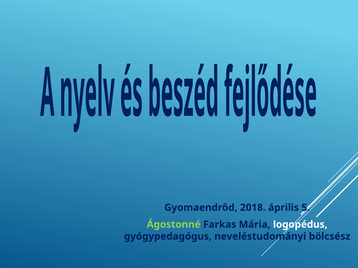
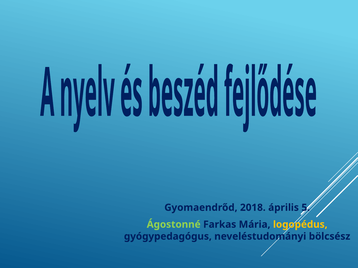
logopédus colour: white -> yellow (300, 225)
